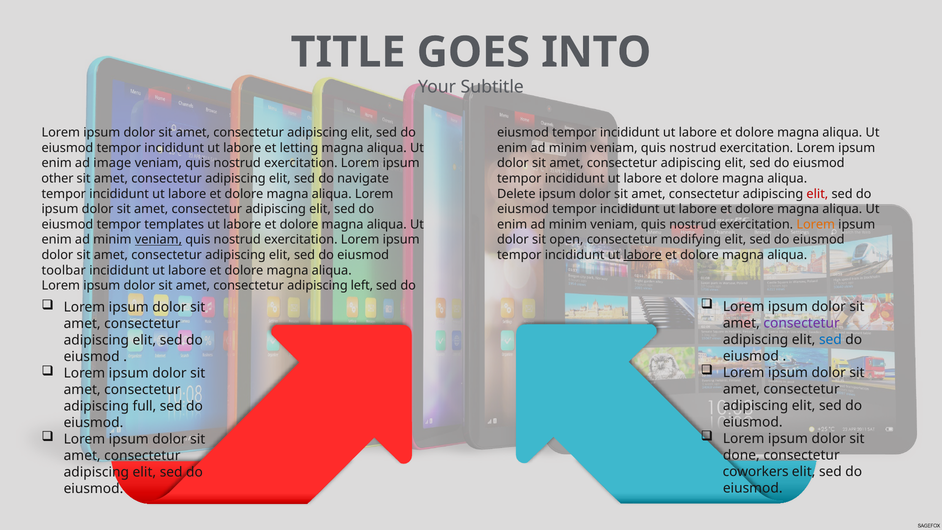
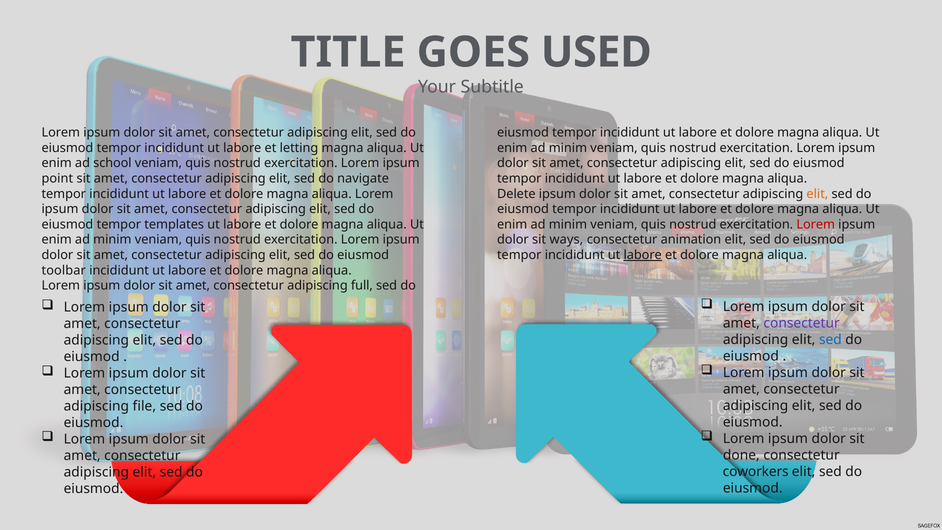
INTO: INTO -> USED (596, 52)
image: image -> school (112, 163)
other: other -> point (57, 178)
elit colour: red -> orange (817, 194)
Lorem colour: orange -> red (816, 224)
veniam underline: present -> none (158, 240)
open: open -> ways (566, 240)
modifying: modifying -> animation (691, 240)
left: left -> full (362, 286)
full: full -> file (144, 406)
